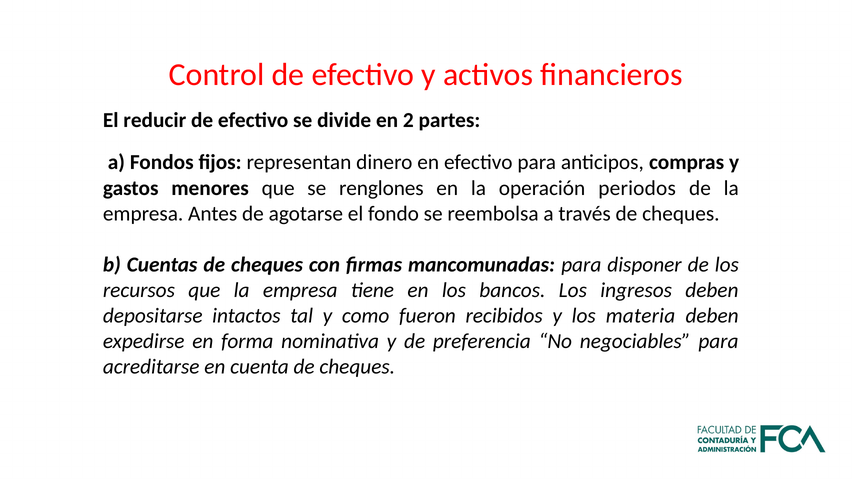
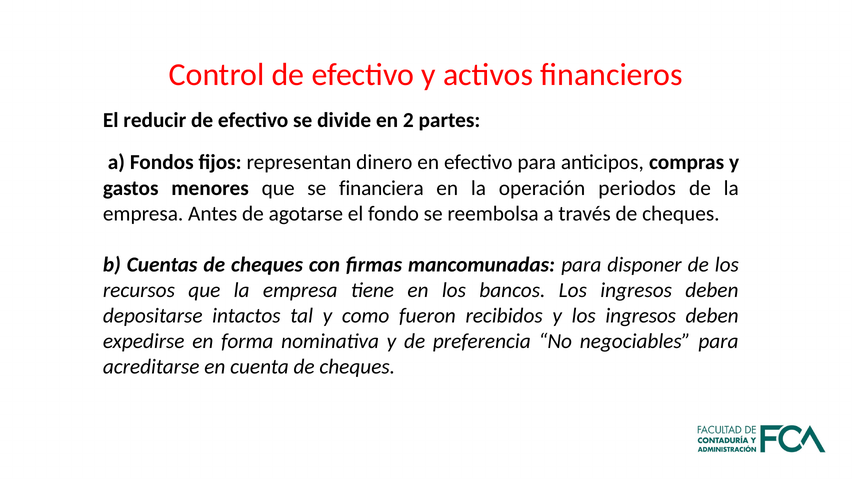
renglones: renglones -> financiera (381, 188)
y los materia: materia -> ingresos (641, 316)
